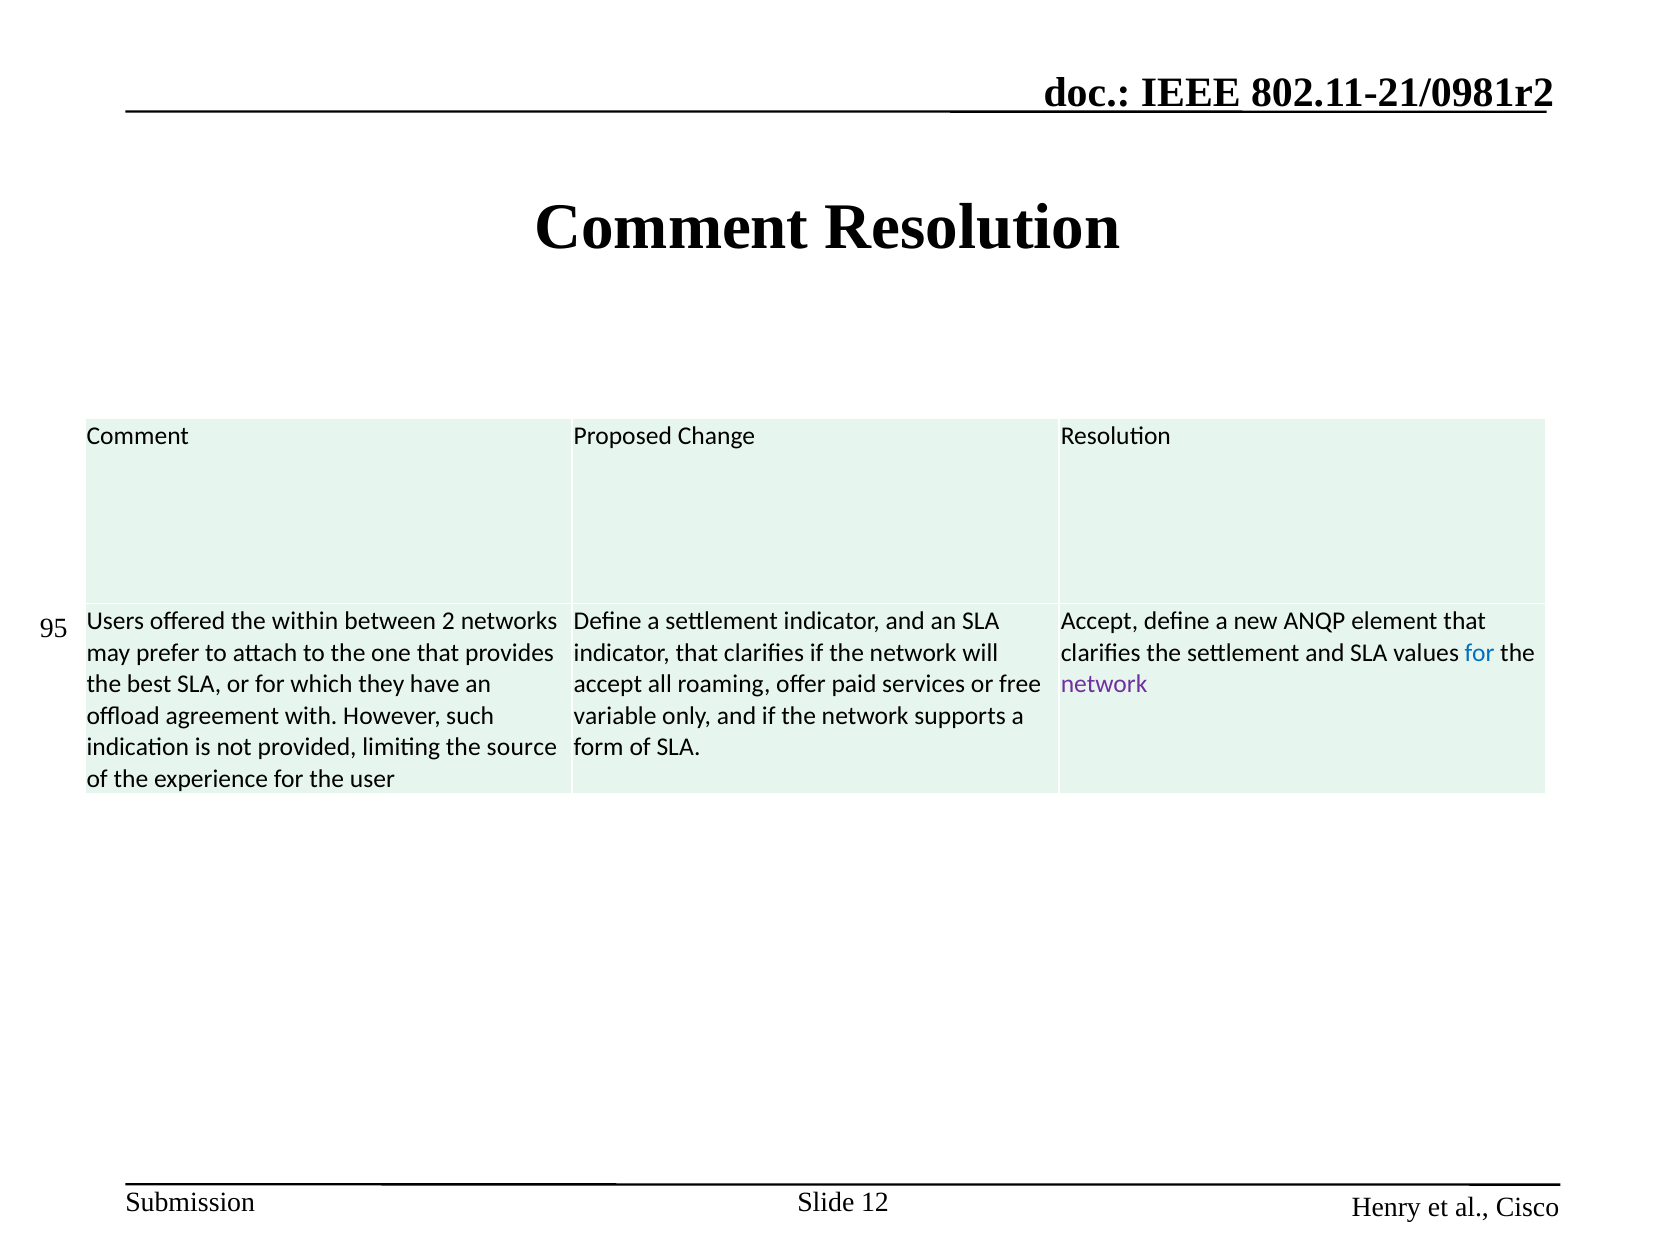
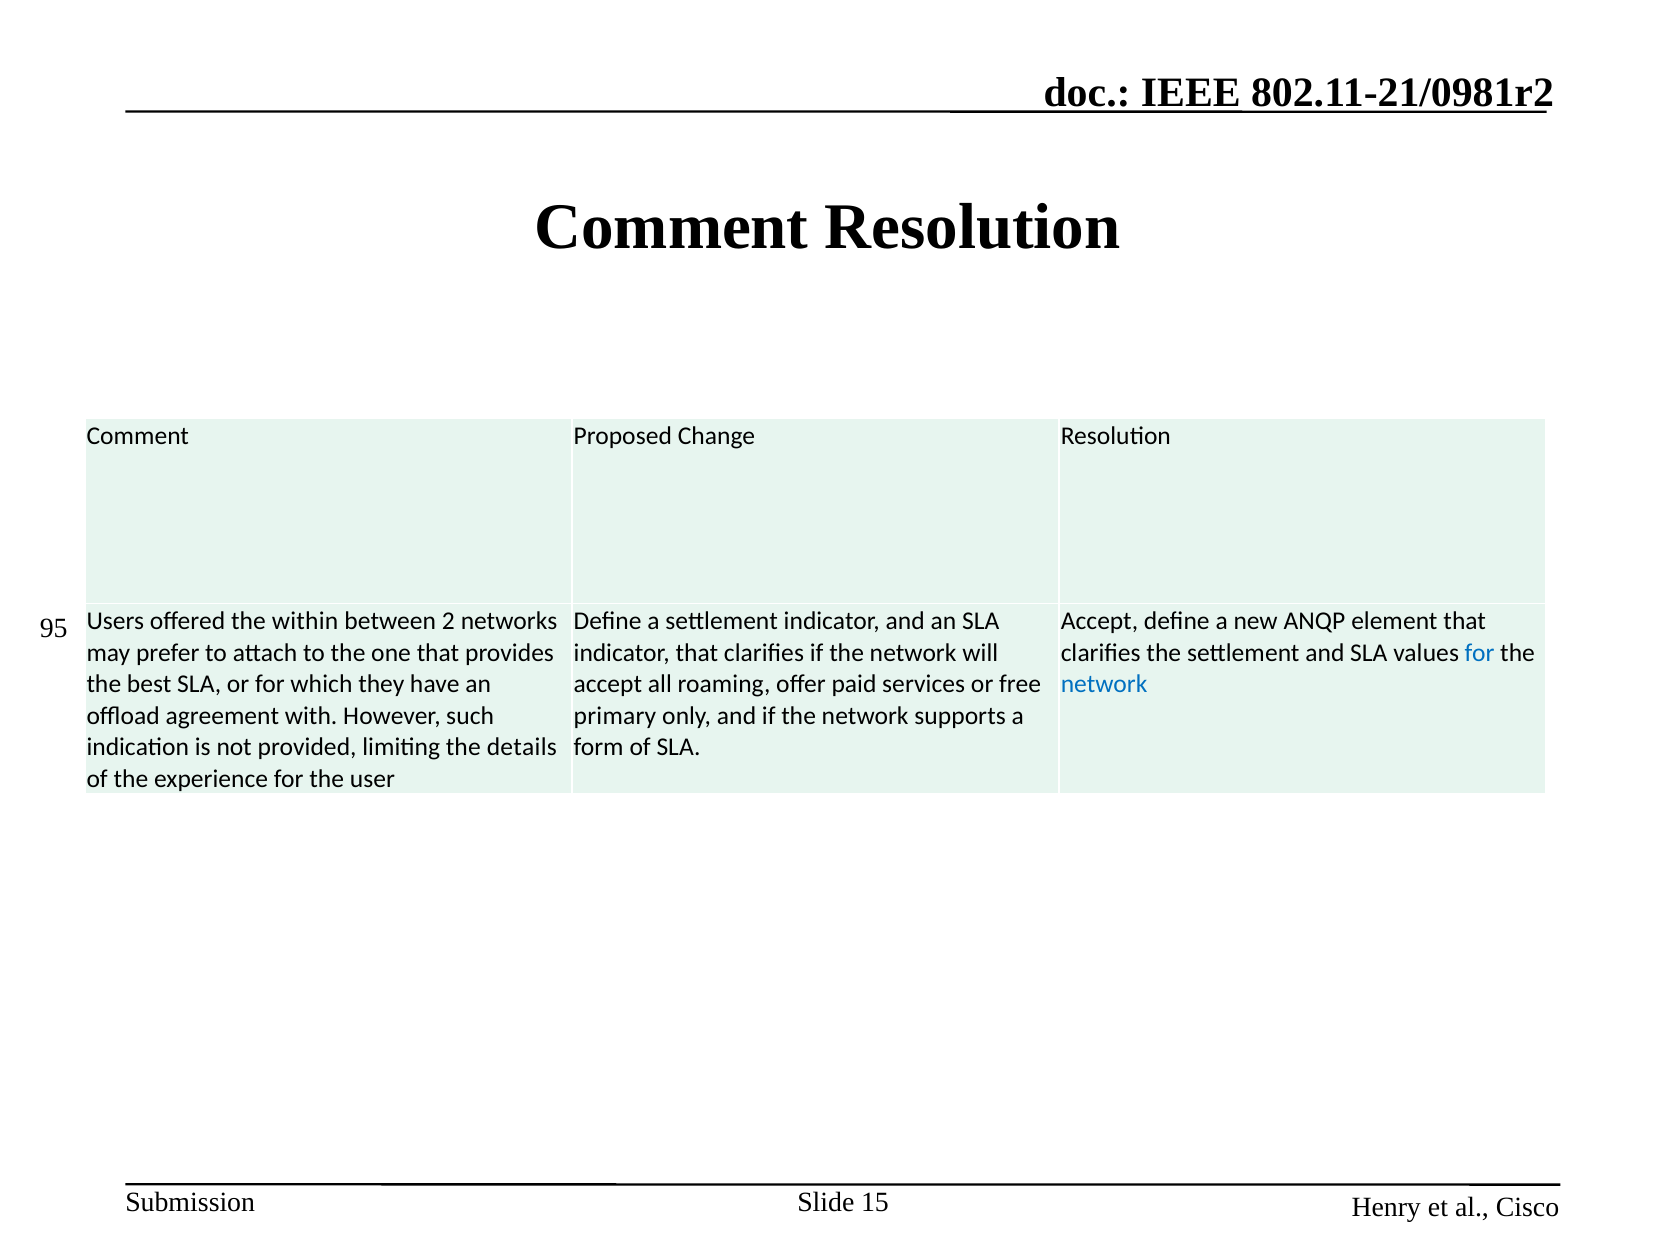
network colour: purple -> blue (1104, 684)
variable: variable -> primary (615, 716)
source: source -> details (522, 747)
12: 12 -> 15 (875, 1203)
